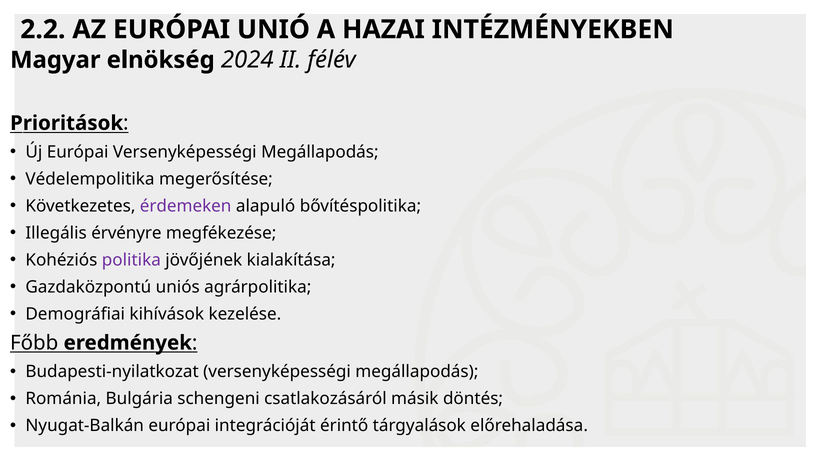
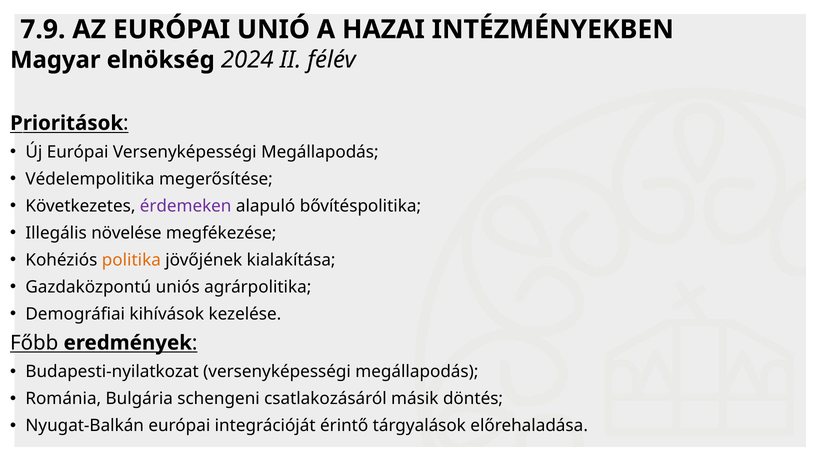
2.2: 2.2 -> 7.9 (43, 29)
érvényre: érvényre -> növelése (126, 233)
politika colour: purple -> orange (131, 260)
